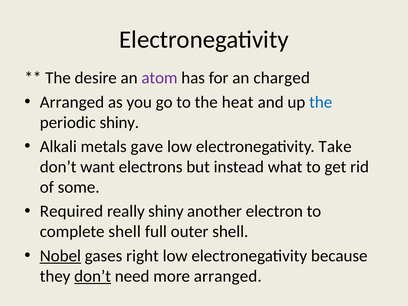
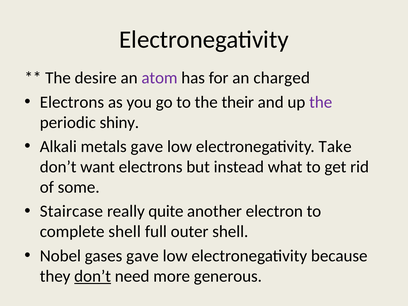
Arranged: Arranged -> Electrons (72, 102)
heat: heat -> their (238, 102)
the colour: blue -> purple (321, 102)
Required: Required -> Staircase (71, 211)
really shiny: shiny -> quite (166, 211)
Nobel underline: present -> none (60, 256)
gases right: right -> gave (142, 256)
more arranged: arranged -> generous (228, 276)
